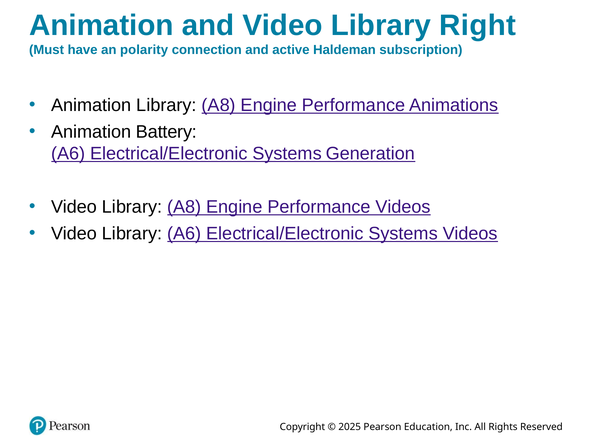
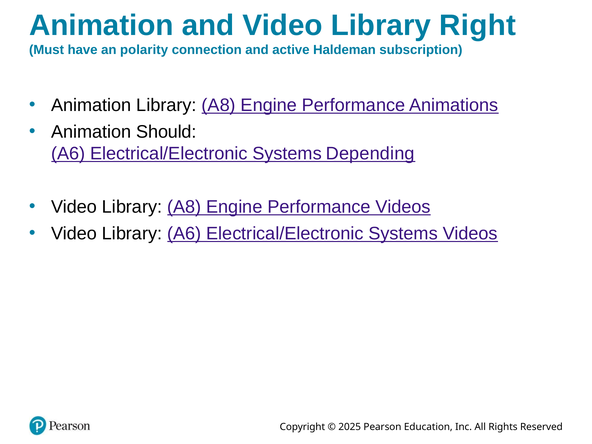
Battery: Battery -> Should (166, 132)
Generation: Generation -> Depending (370, 154)
